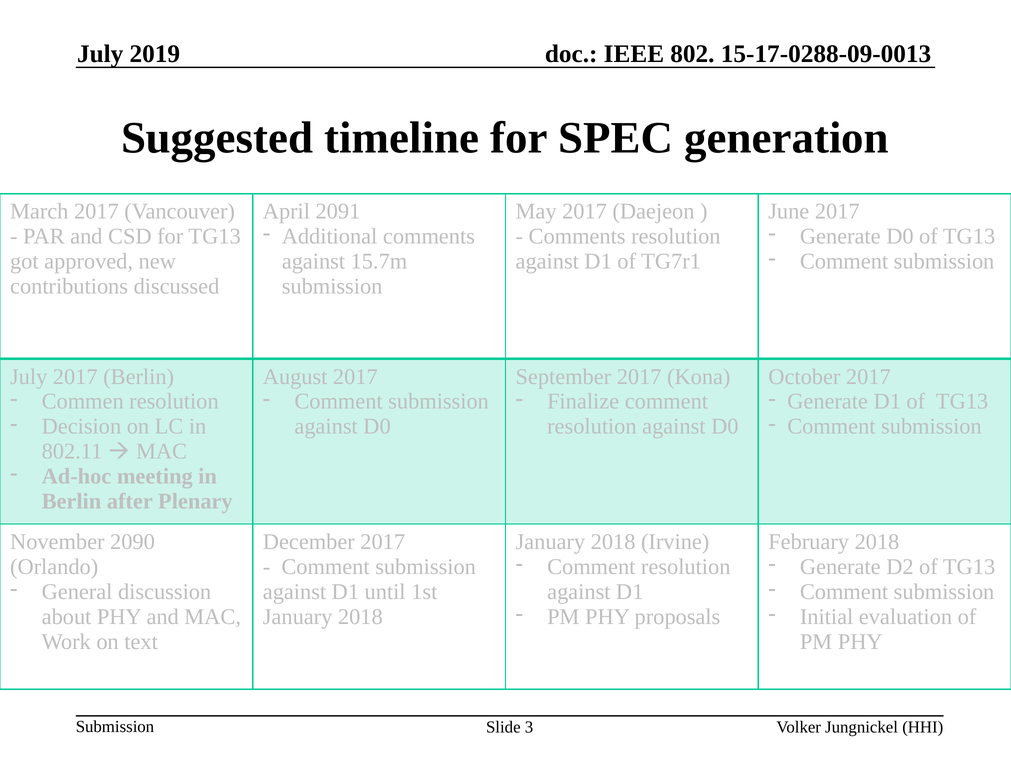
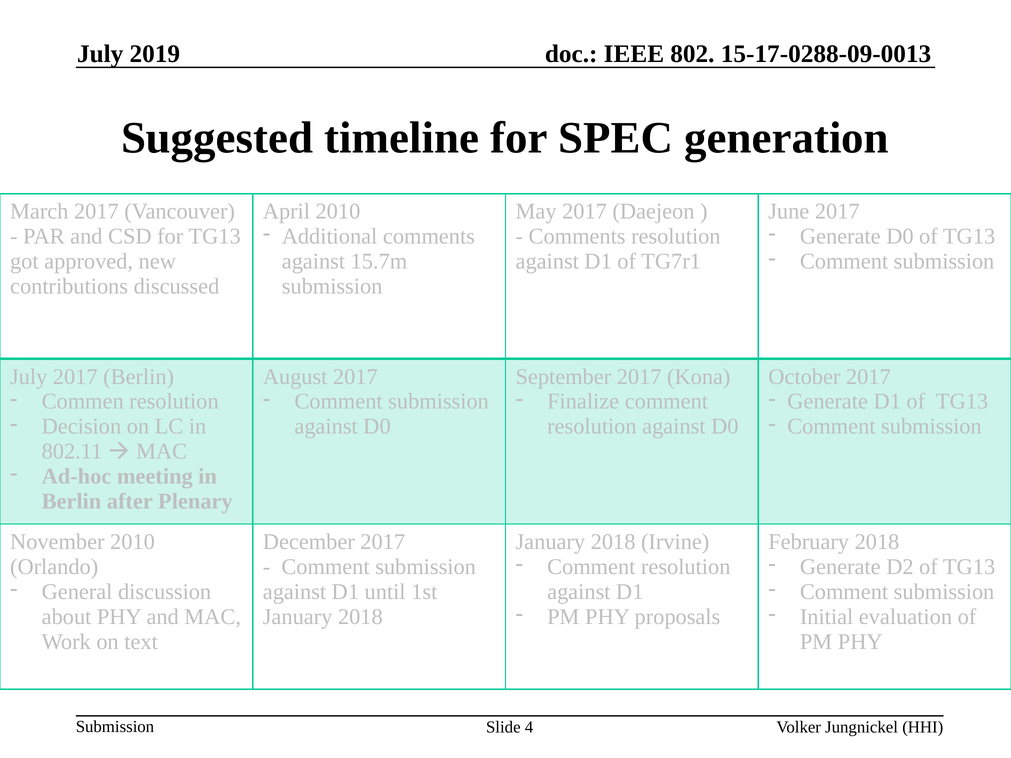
April 2091: 2091 -> 2010 (338, 211)
November 2090: 2090 -> 2010 (132, 542)
3: 3 -> 4 (529, 727)
